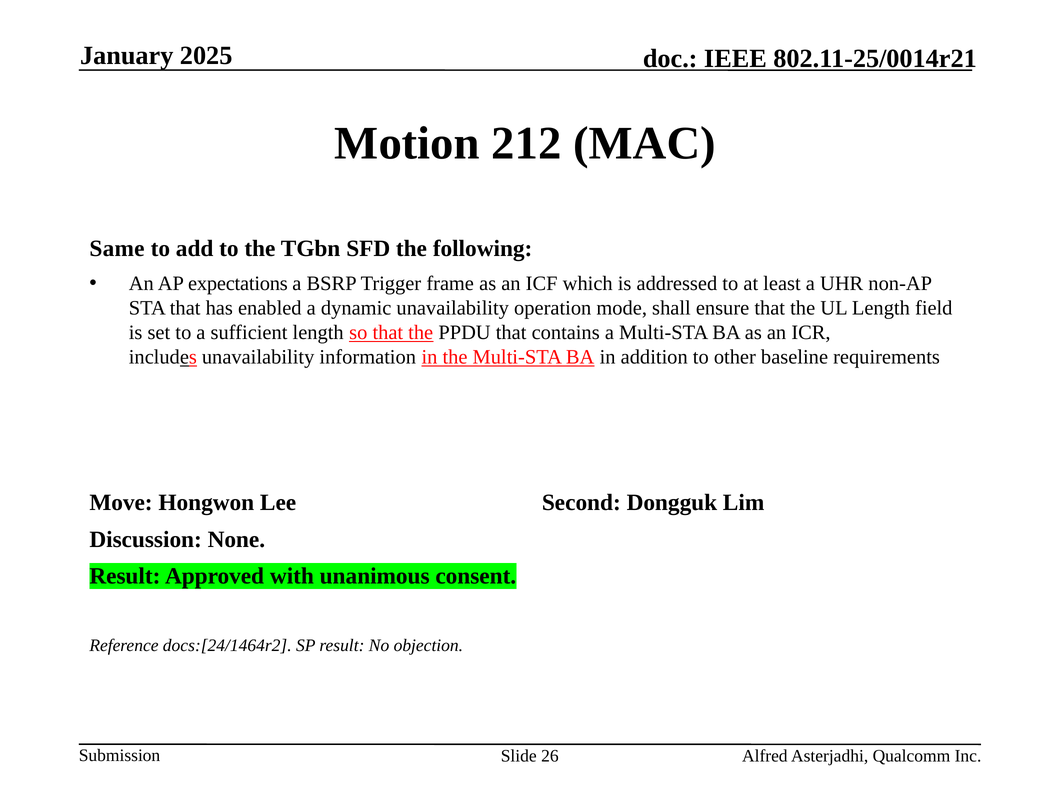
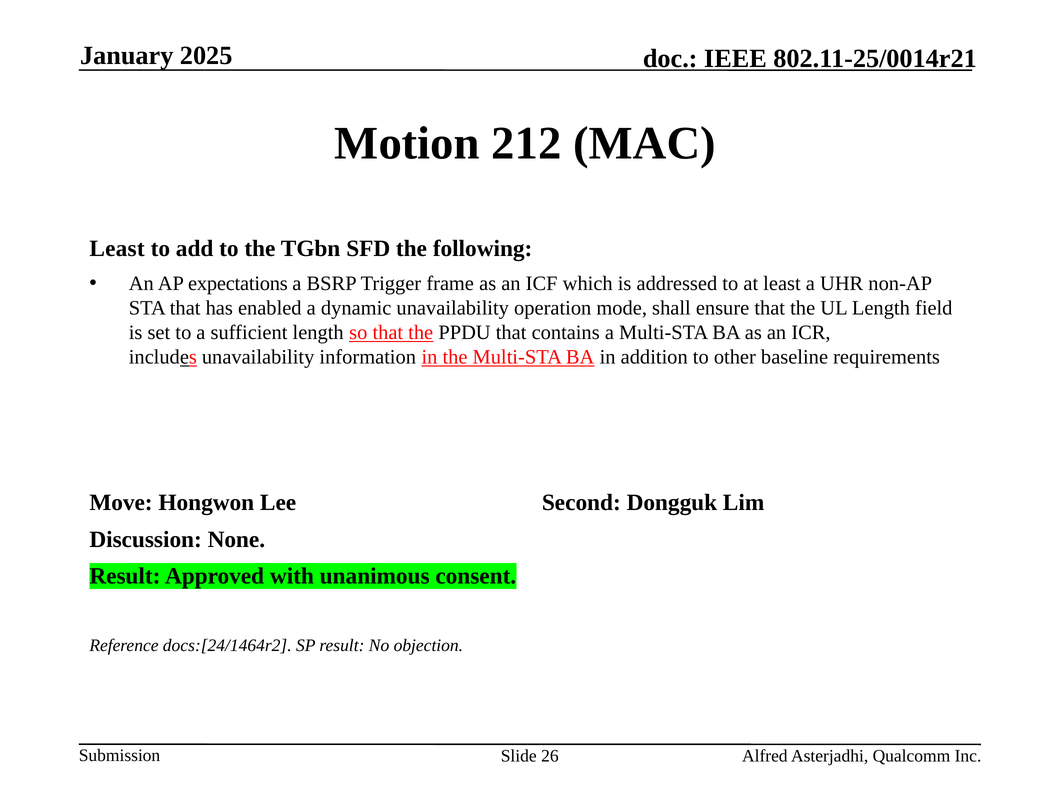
Same: Same -> Least (117, 249)
